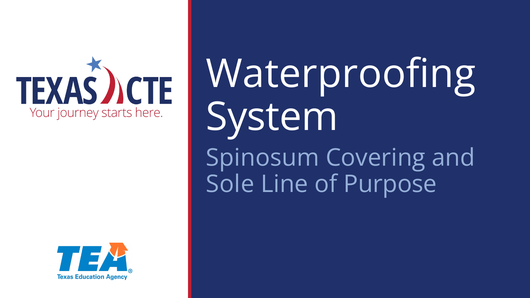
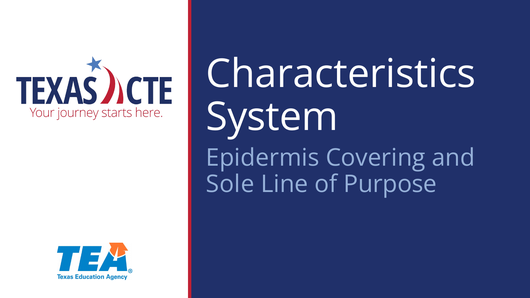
Waterproofing: Waterproofing -> Characteristics (341, 74)
Spinosum: Spinosum -> Epidermis (263, 158)
